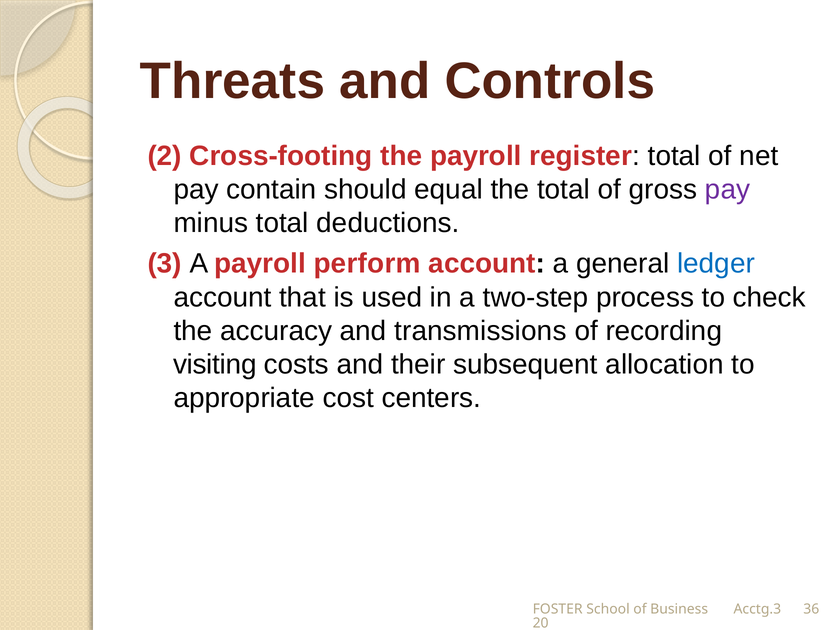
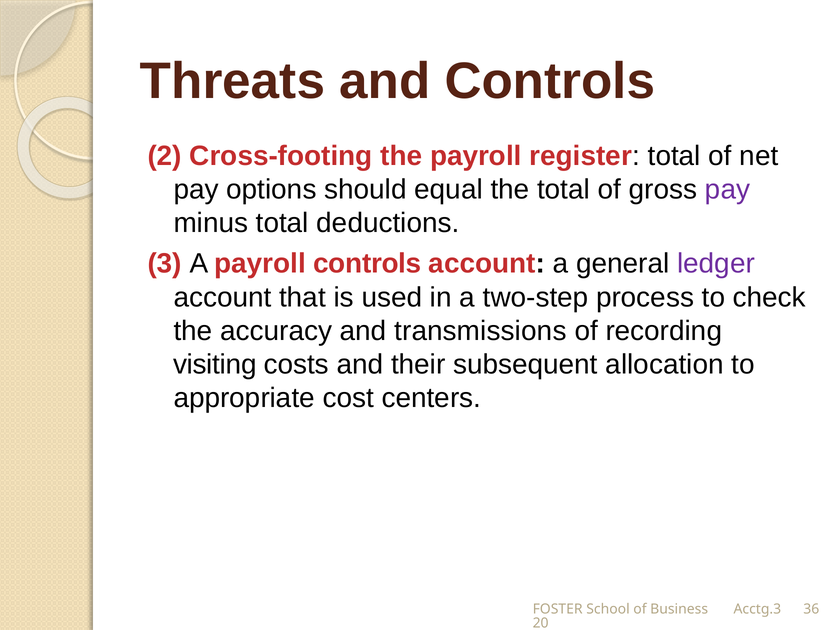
contain: contain -> options (271, 189)
payroll perform: perform -> controls (367, 263)
ledger colour: blue -> purple (716, 263)
